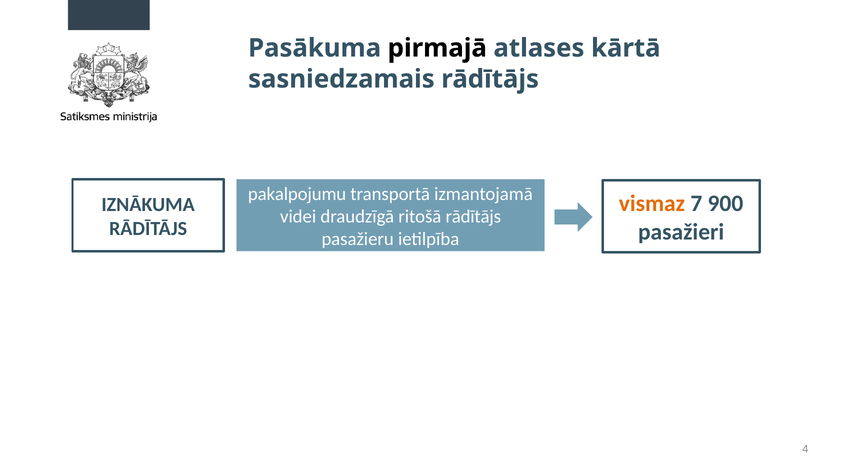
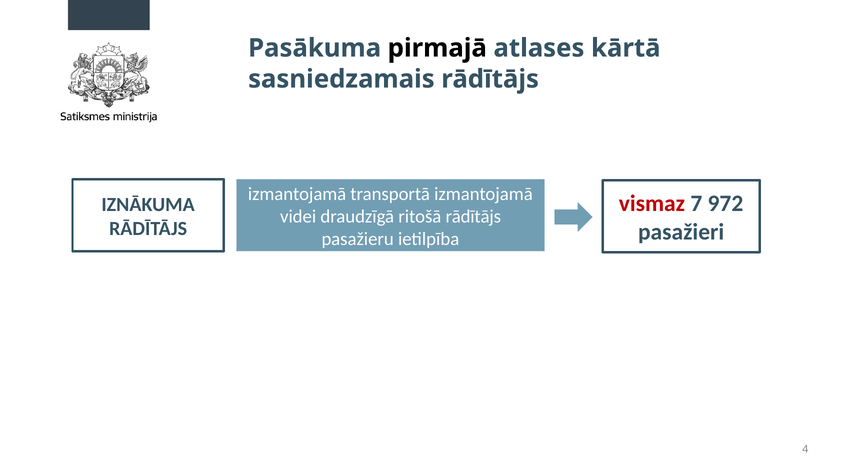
pakalpojumu: pakalpojumu -> izmantojamā (297, 194)
vismaz colour: orange -> red (652, 203)
900: 900 -> 972 (725, 203)
